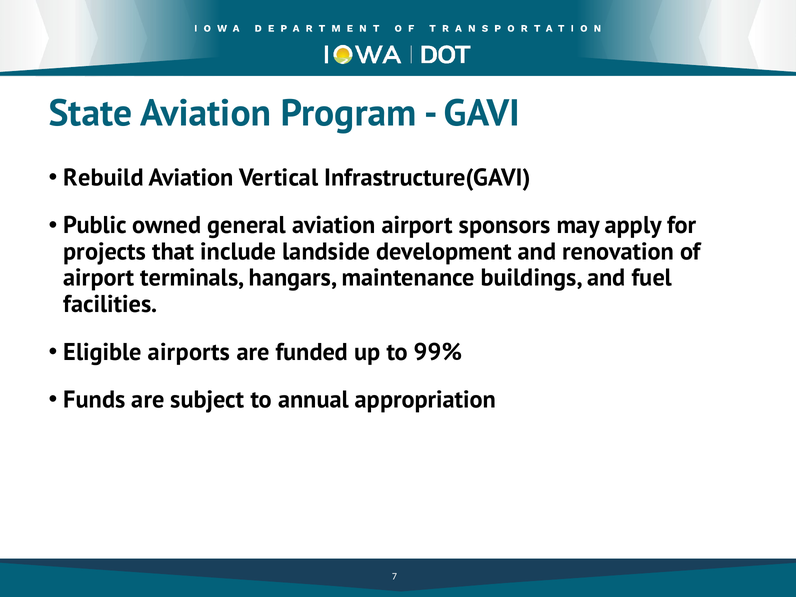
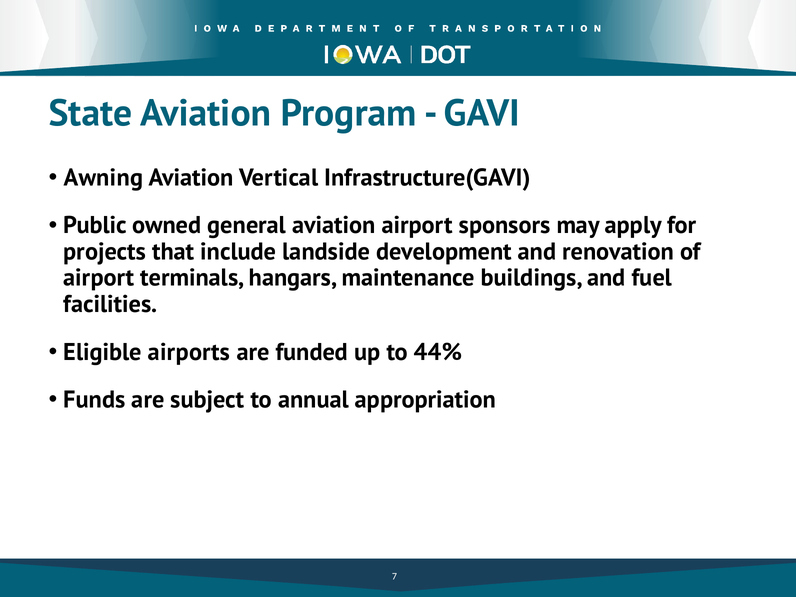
Rebuild: Rebuild -> Awning (104, 178)
99%: 99% -> 44% (438, 352)
